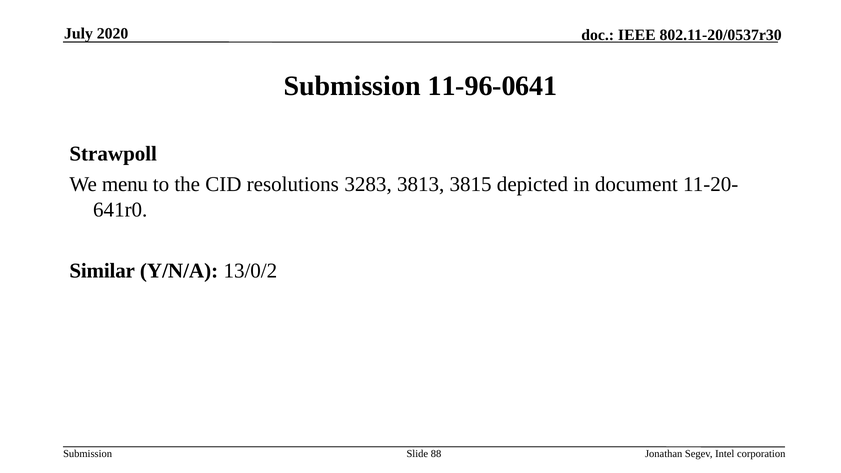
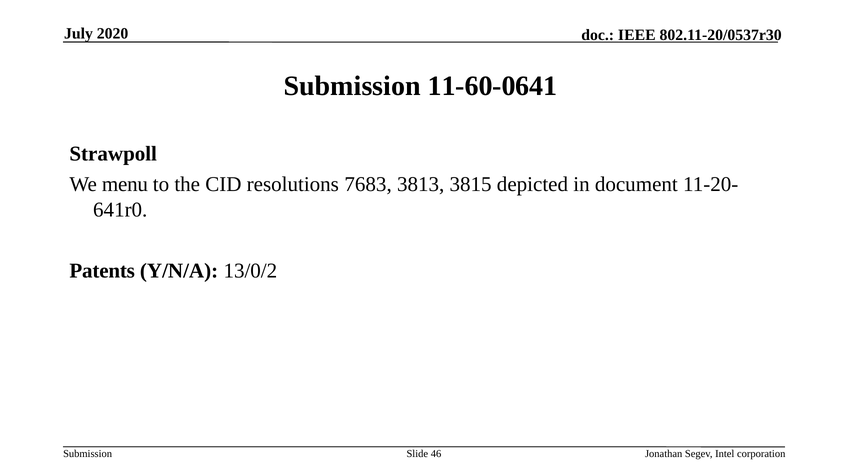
11-96-0641: 11-96-0641 -> 11-60-0641 (492, 86)
3283: 3283 -> 7683 (368, 184)
Similar: Similar -> Patents (102, 271)
88: 88 -> 46 (436, 454)
